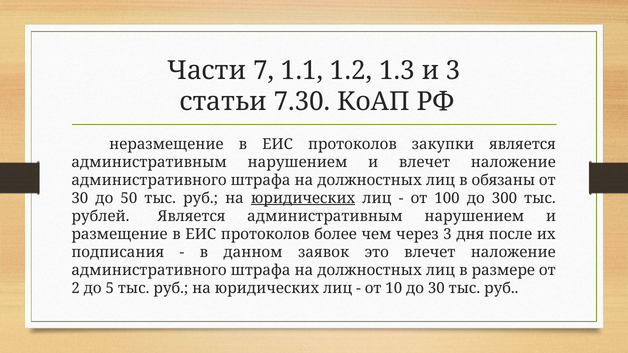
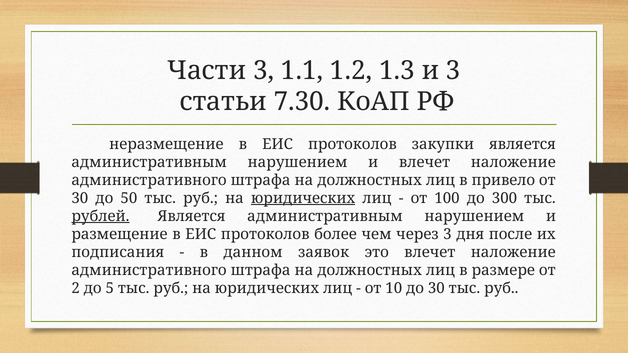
Части 7: 7 -> 3 (264, 70)
обязаны: обязаны -> привело (503, 180)
рублей underline: none -> present (100, 216)
